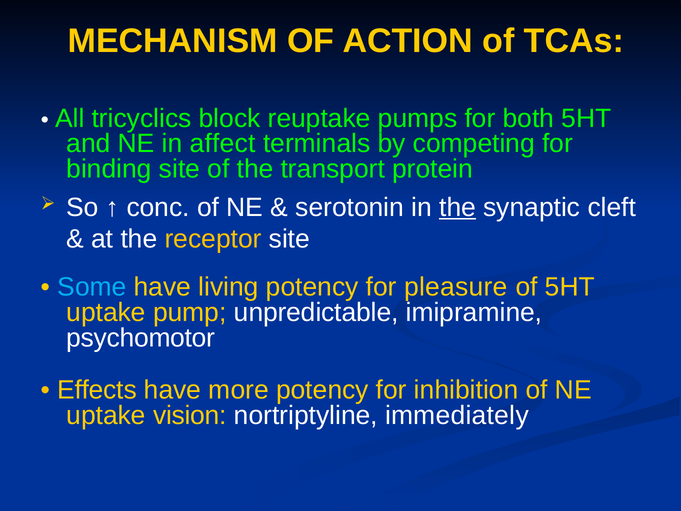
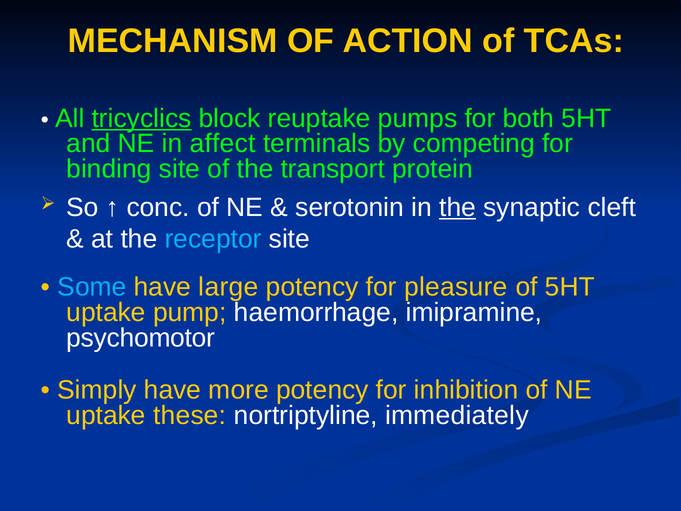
tricyclics underline: none -> present (142, 118)
receptor colour: yellow -> light blue (213, 239)
living: living -> large (228, 287)
unpredictable: unpredictable -> haemorrhage (316, 312)
Effects: Effects -> Simply (97, 390)
vision: vision -> these (190, 415)
